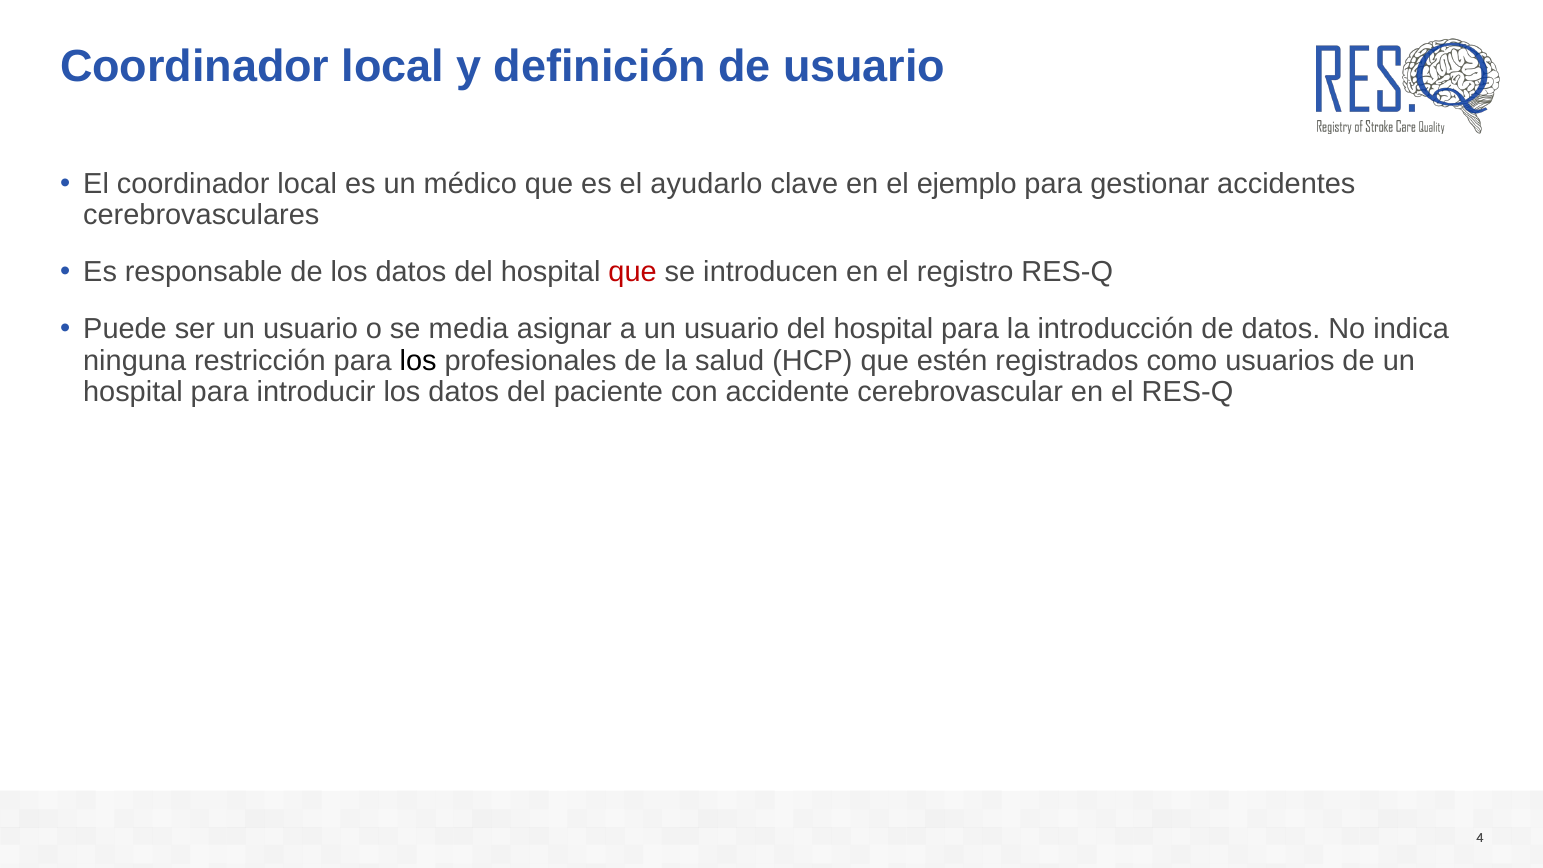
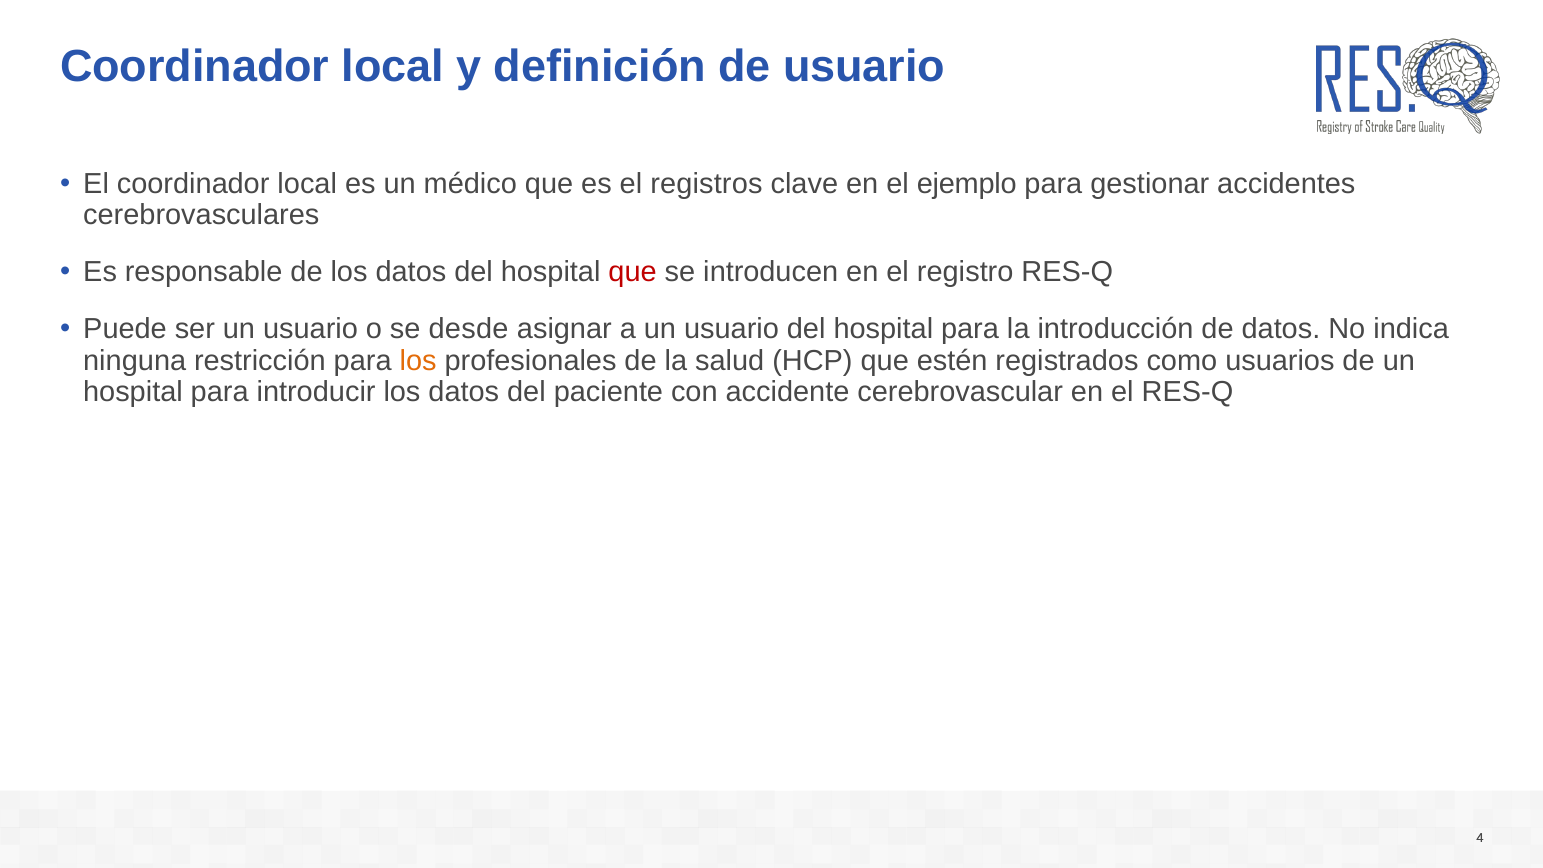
ayudarlo: ayudarlo -> registros (706, 184)
media: media -> desde (469, 329)
los colour: black -> orange (418, 360)
